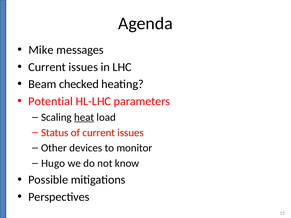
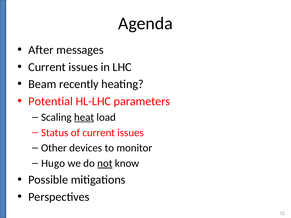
Mike: Mike -> After (41, 50)
checked: checked -> recently (79, 84)
not underline: none -> present (105, 164)
